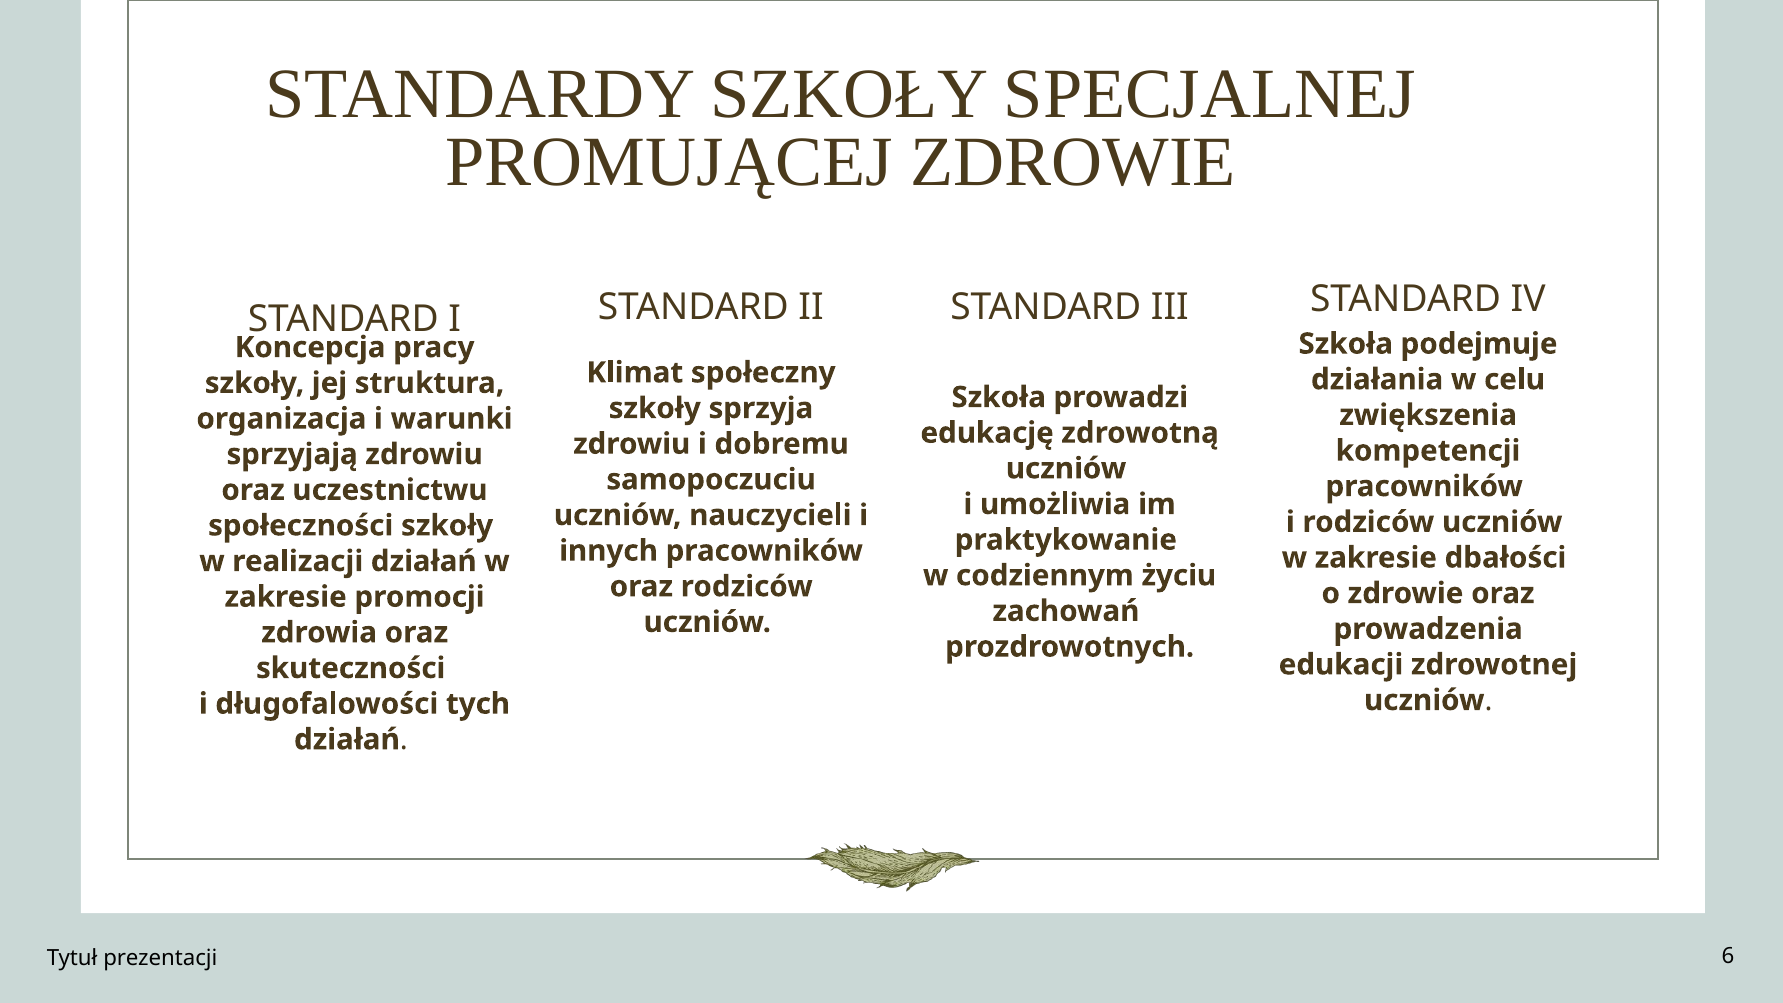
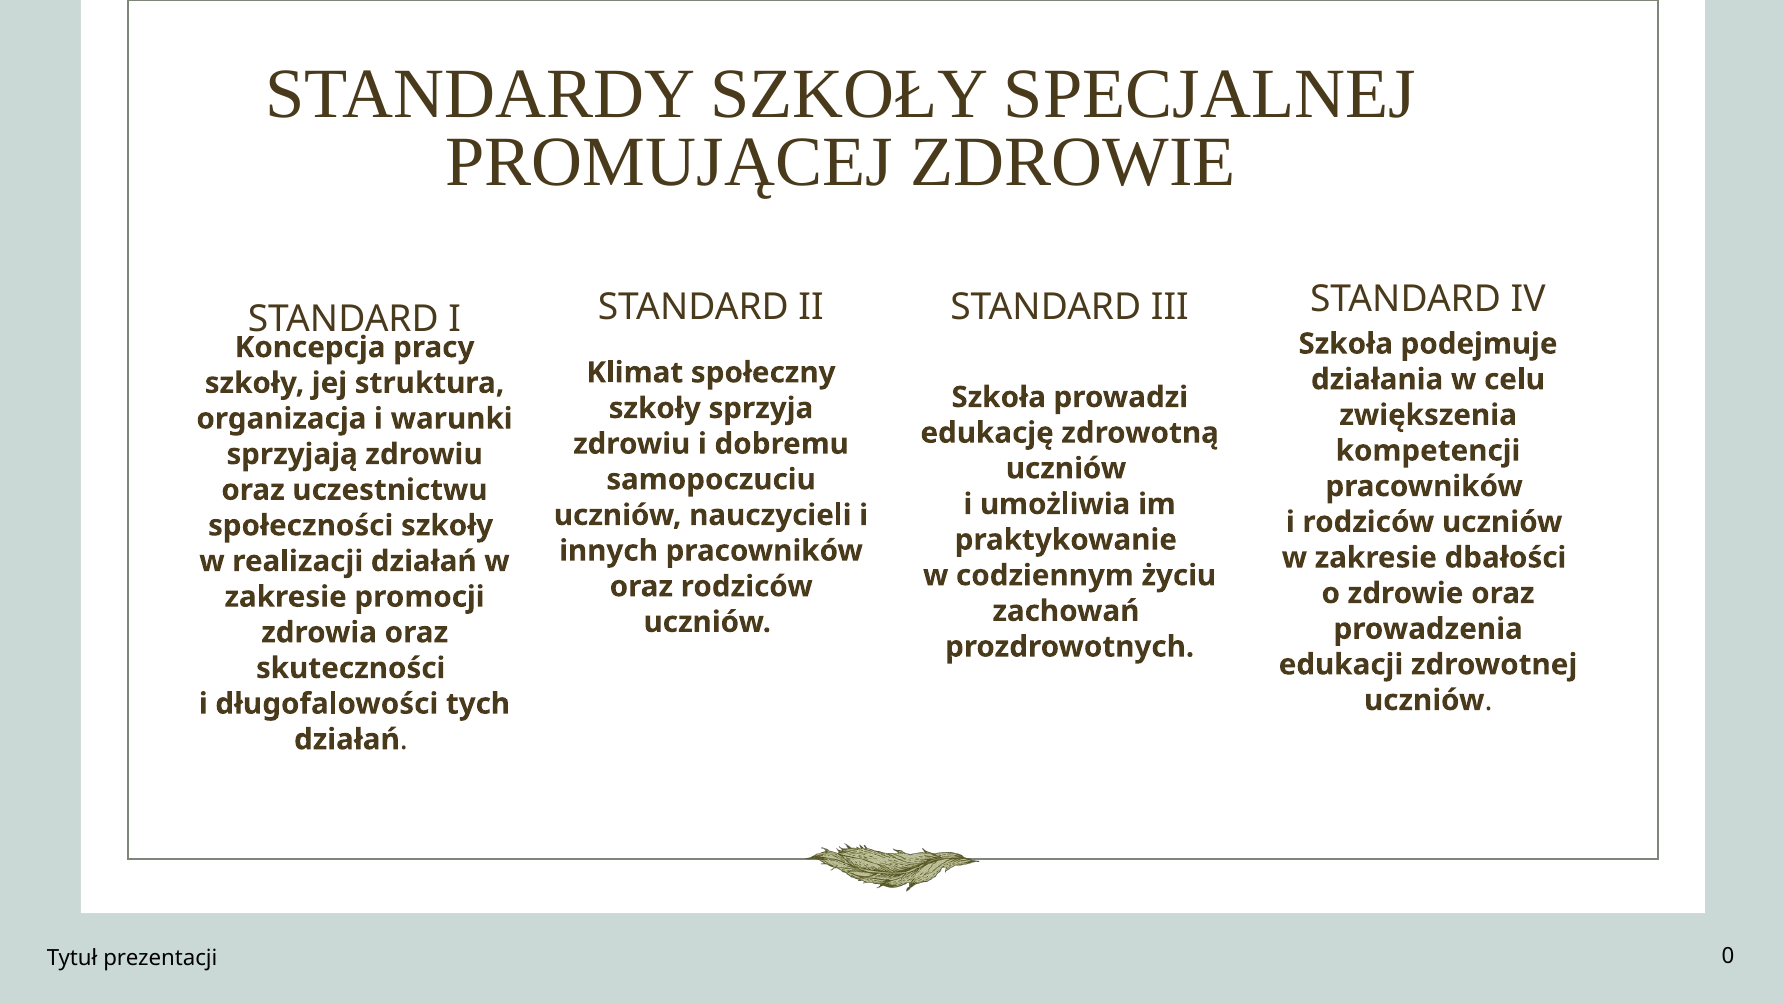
6: 6 -> 0 (1728, 956)
